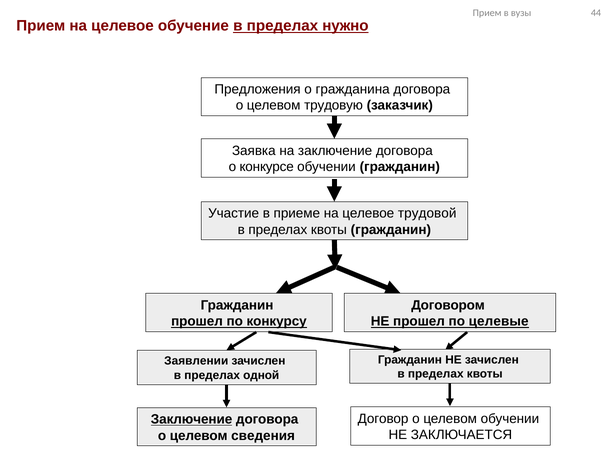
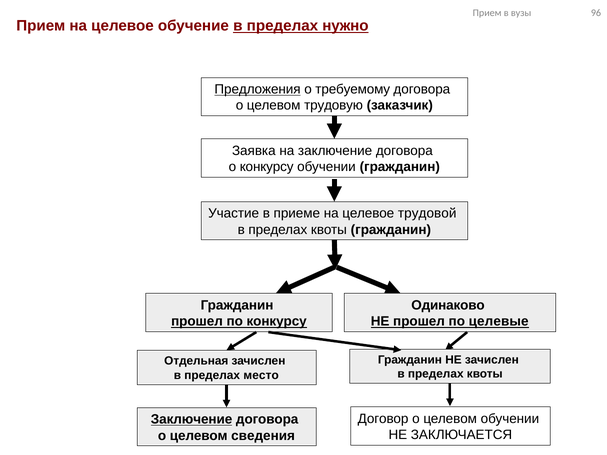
44: 44 -> 96 (596, 13)
Предложения underline: none -> present (258, 89)
гражданина: гражданина -> требуемому (353, 89)
о конкурсе: конкурсе -> конкурсу (267, 167)
Договором: Договором -> Одинаково (448, 305)
Заявлении: Заявлении -> Отдельная (196, 361)
одной: одной -> место (261, 375)
